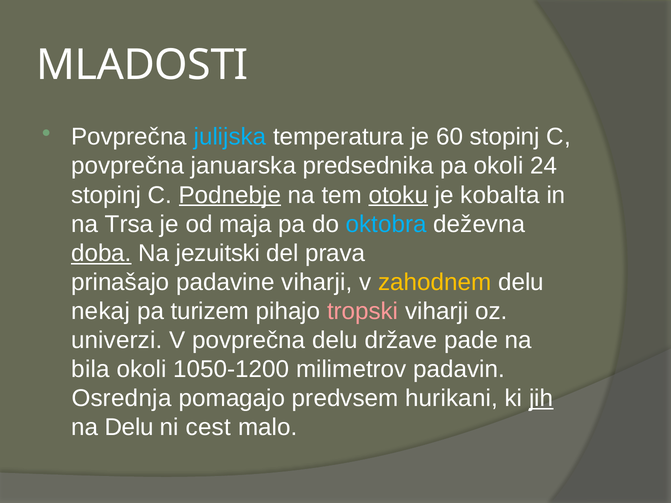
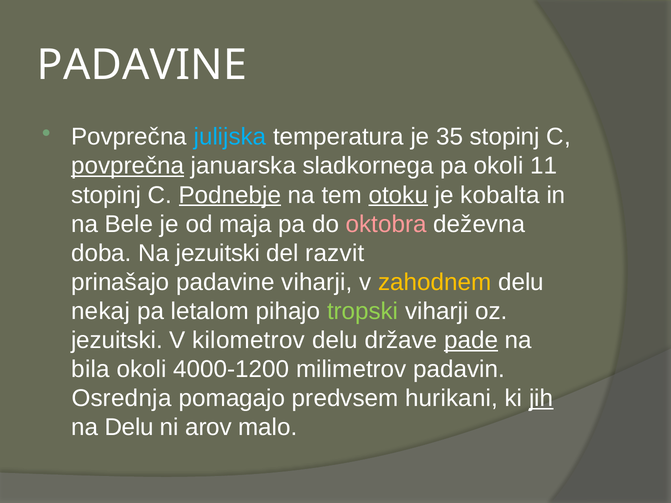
MLADOSTI: MLADOSTI -> PADAVINE (142, 65)
60: 60 -> 35 (450, 137)
povprečna underline: none -> present (128, 166)
predsednika: predsednika -> sladkornega (368, 166)
24: 24 -> 11 (544, 166)
Trsa: Trsa -> Bele (129, 224)
oktobra colour: light blue -> pink (386, 224)
doba underline: present -> none (101, 253)
prava: prava -> razvit (335, 253)
turizem: turizem -> letalom (210, 311)
tropski colour: pink -> light green (363, 311)
univerzi: univerzi -> jezuitski (117, 340)
V povprečna: povprečna -> kilometrov (249, 340)
pade underline: none -> present (471, 340)
1050-1200: 1050-1200 -> 4000-1200 (231, 369)
cest: cest -> arov (209, 428)
